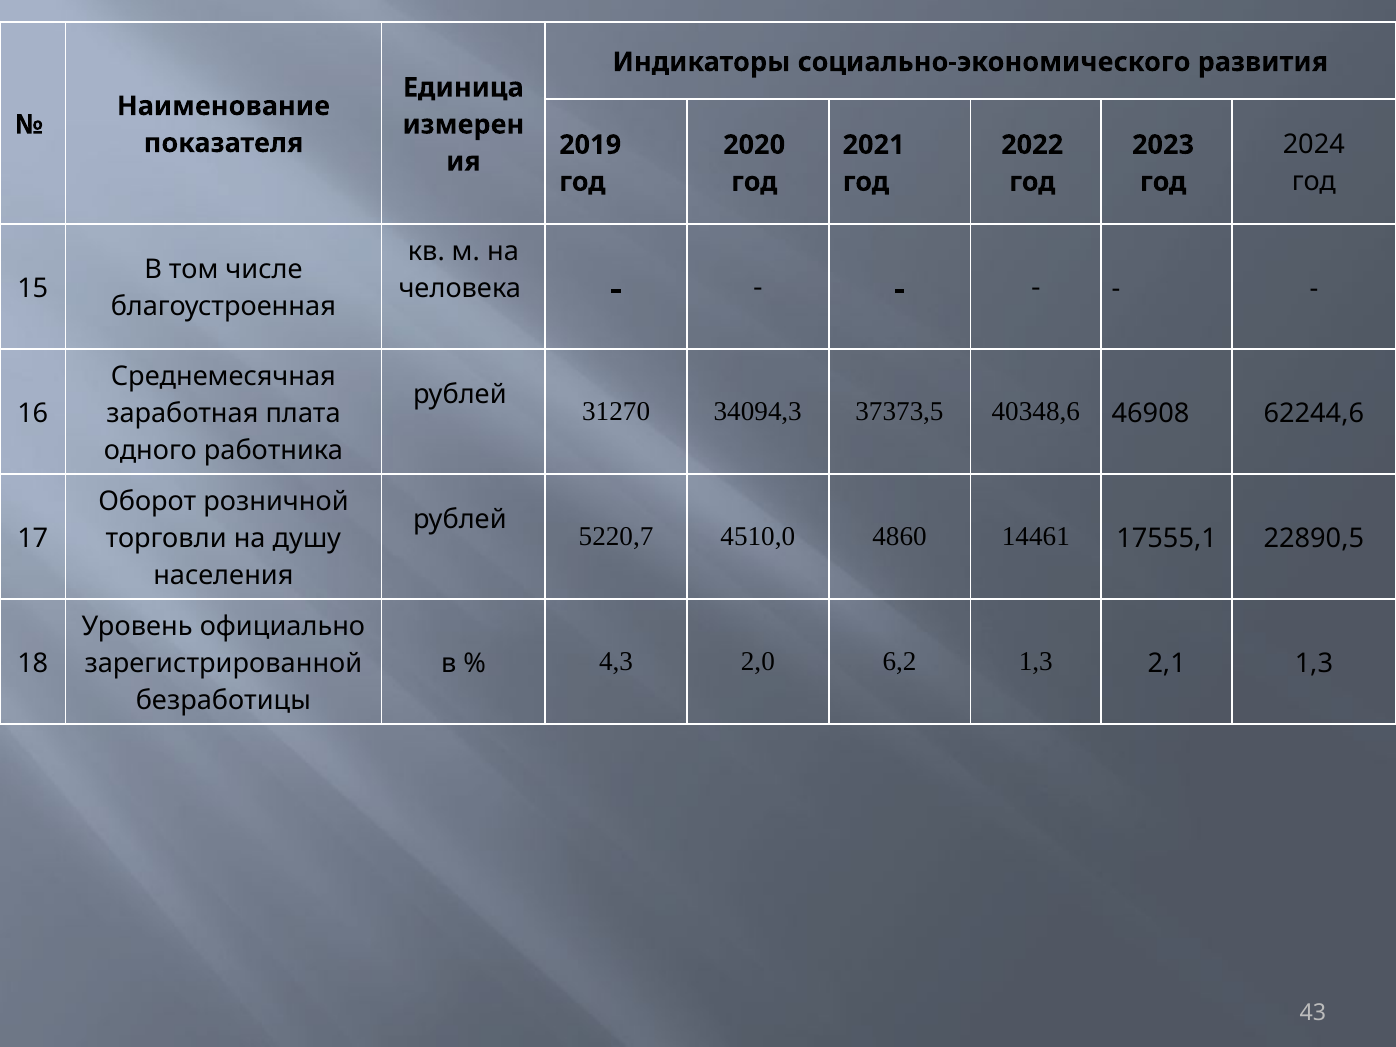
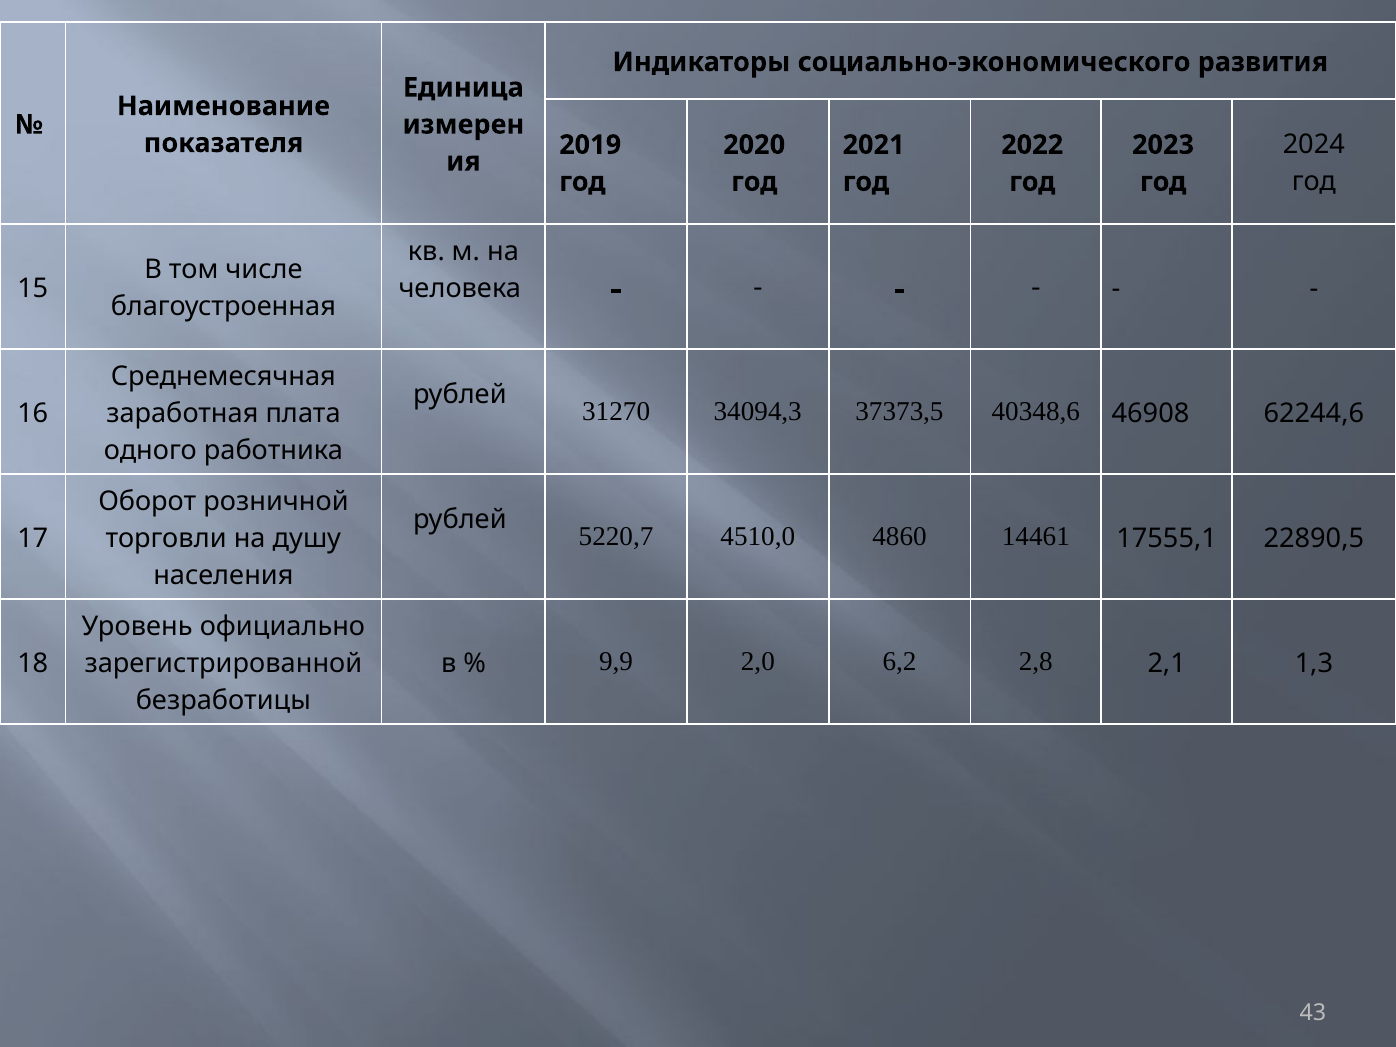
4,3: 4,3 -> 9,9 (616, 662)
6,2 1,3: 1,3 -> 2,8 (1036, 662)
